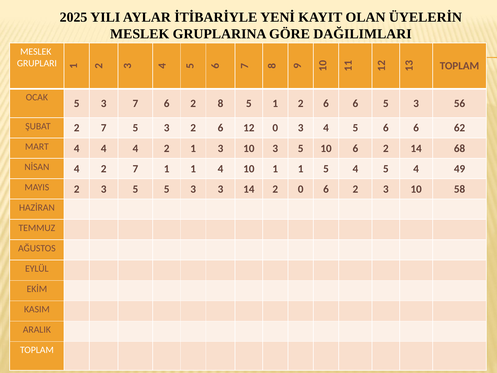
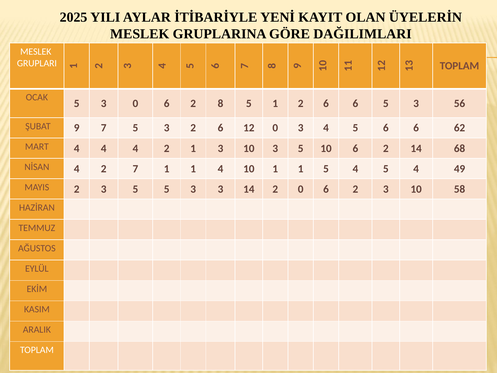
3 7: 7 -> 0 (135, 103)
ŞUBAT 2: 2 -> 9 (77, 128)
